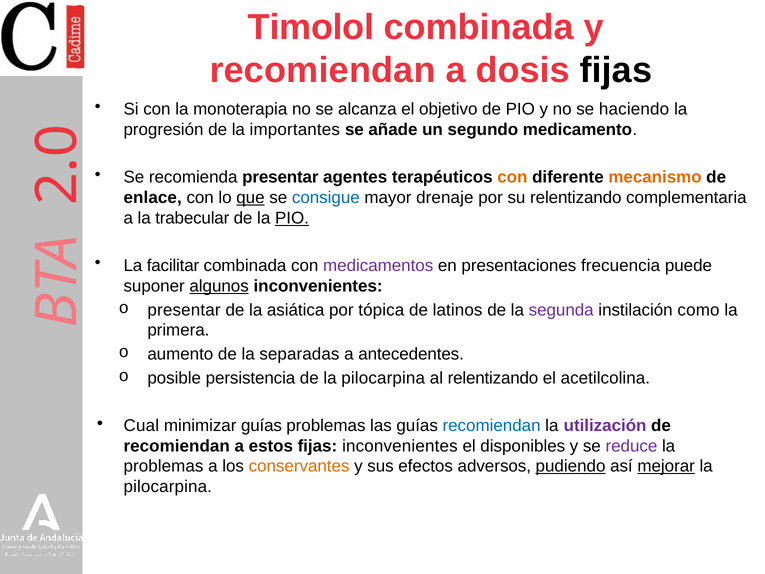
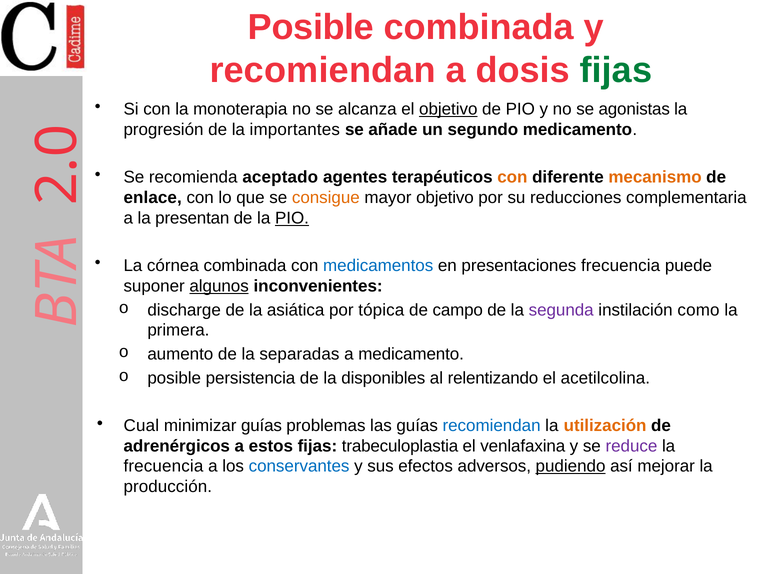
Timolol: Timolol -> Posible (311, 27)
fijas colour: black -> green (616, 70)
objetivo underline: none -> present (448, 109)
haciendo: haciendo -> agonistas (634, 109)
recomienda presentar: presentar -> aceptado (280, 177)
que underline: present -> none (250, 198)
consigue colour: blue -> orange (326, 198)
mayor drenaje: drenaje -> objetivo (445, 198)
su relentizando: relentizando -> reducciones (576, 198)
trabecular: trabecular -> presentan (192, 218)
facilitar: facilitar -> córnea (173, 266)
medicamentos colour: purple -> blue (378, 266)
presentar: presentar -> discharge (184, 310)
latinos: latinos -> campo (458, 310)
a antecedentes: antecedentes -> medicamento (411, 354)
de la pilocarpina: pilocarpina -> disponibles (383, 378)
utilización colour: purple -> orange (605, 425)
recomiendan: recomiendan -> adrenérgicos (177, 446)
fijas inconvenientes: inconvenientes -> trabeculoplastia (400, 446)
disponibles: disponibles -> venlafaxina (523, 446)
problemas: problemas -> frecuencia (163, 466)
conservantes colour: orange -> blue (299, 466)
mejorar underline: present -> none (666, 466)
pilocarpina: pilocarpina -> producción (168, 486)
